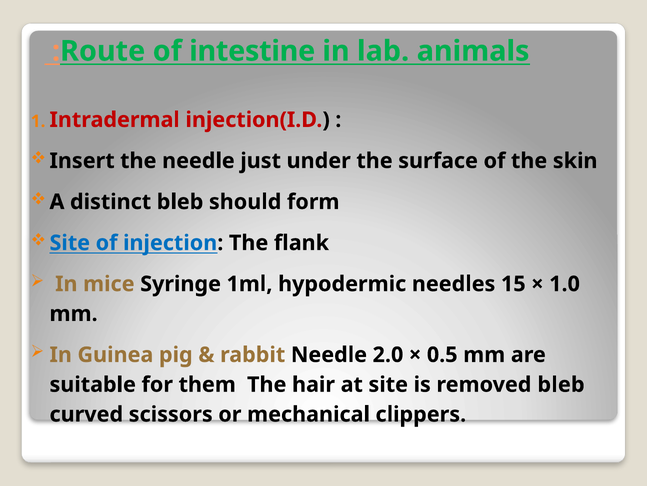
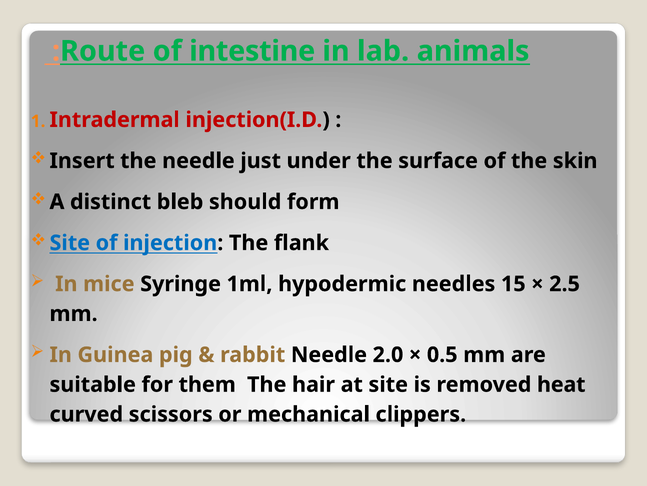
1.0: 1.0 -> 2.5 (565, 284)
removed bleb: bleb -> heat (561, 384)
